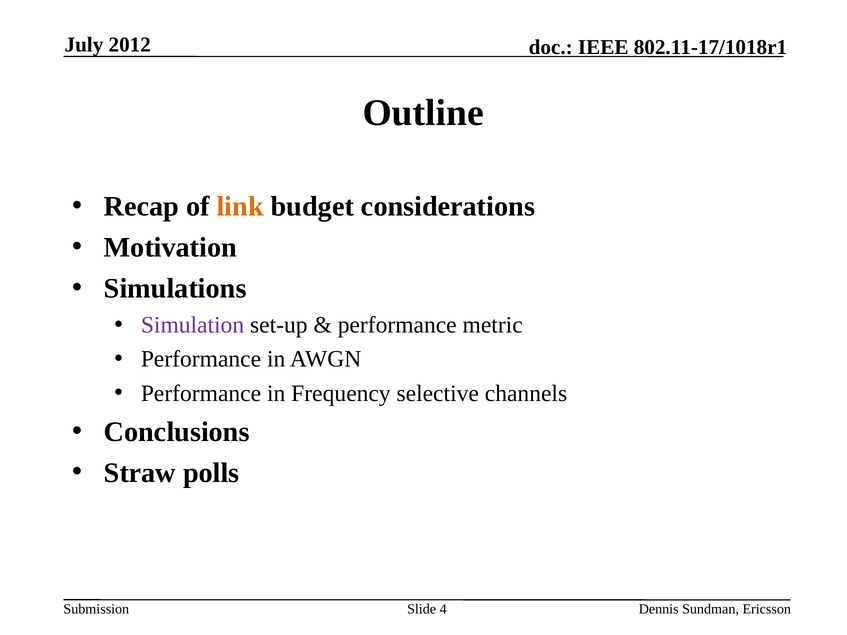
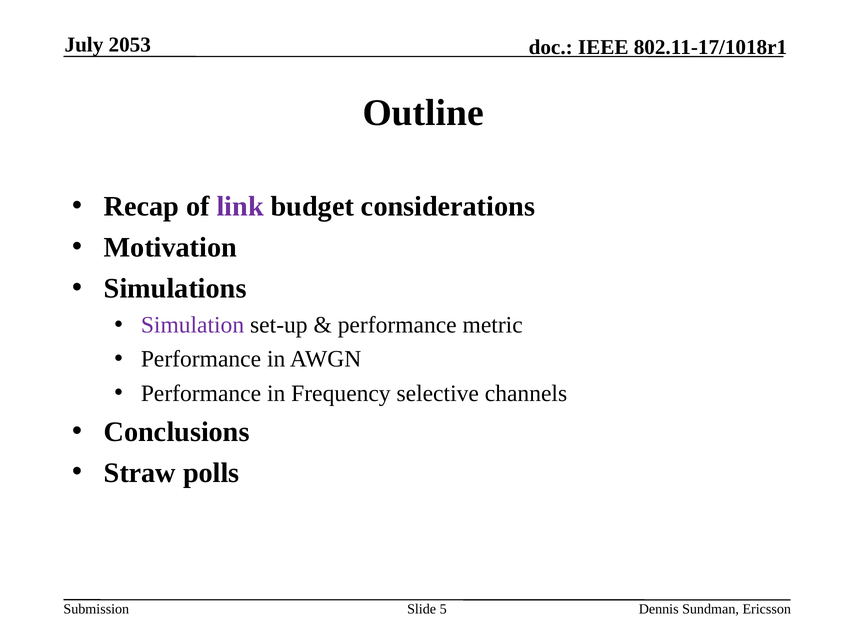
2012: 2012 -> 2053 (130, 45)
link colour: orange -> purple (240, 207)
4: 4 -> 5 (443, 609)
